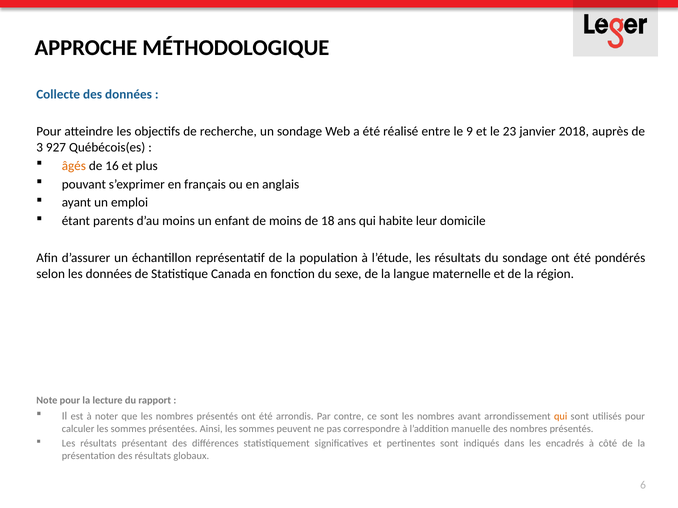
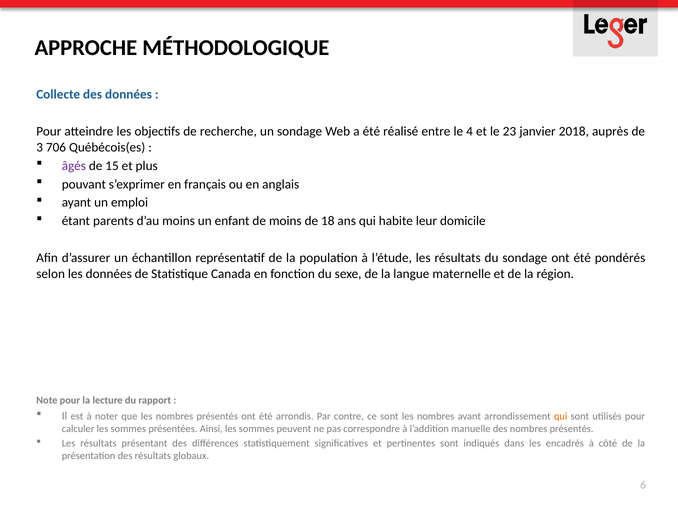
9: 9 -> 4 (470, 132)
927: 927 -> 706 (56, 147)
âgés colour: orange -> purple (74, 166)
16: 16 -> 15 (112, 166)
